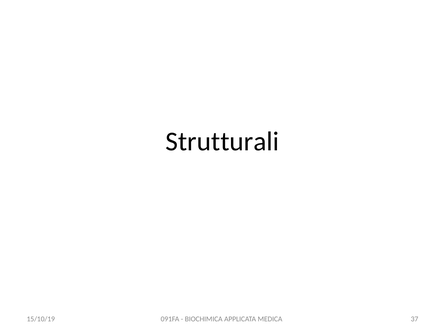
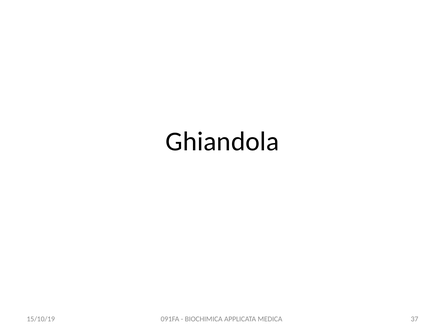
Strutturali: Strutturali -> Ghiandola (222, 141)
